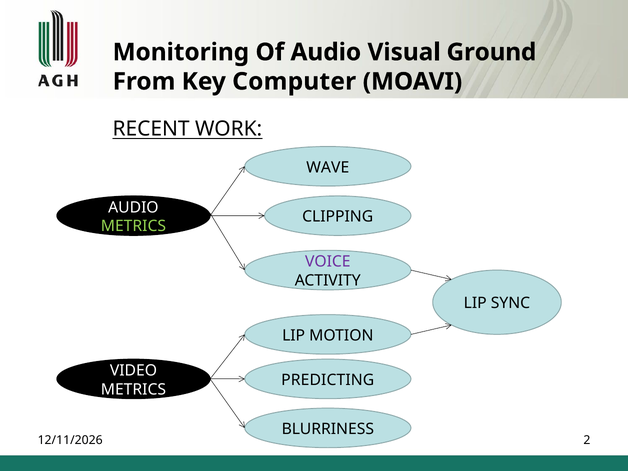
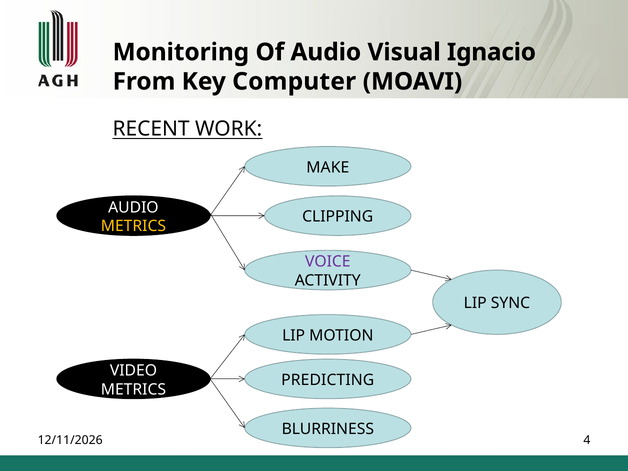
Ground: Ground -> Ignacio (491, 52)
WAVE: WAVE -> MAKE (328, 167)
METRICS colour: light green -> yellow (133, 226)
2: 2 -> 4 (587, 440)
